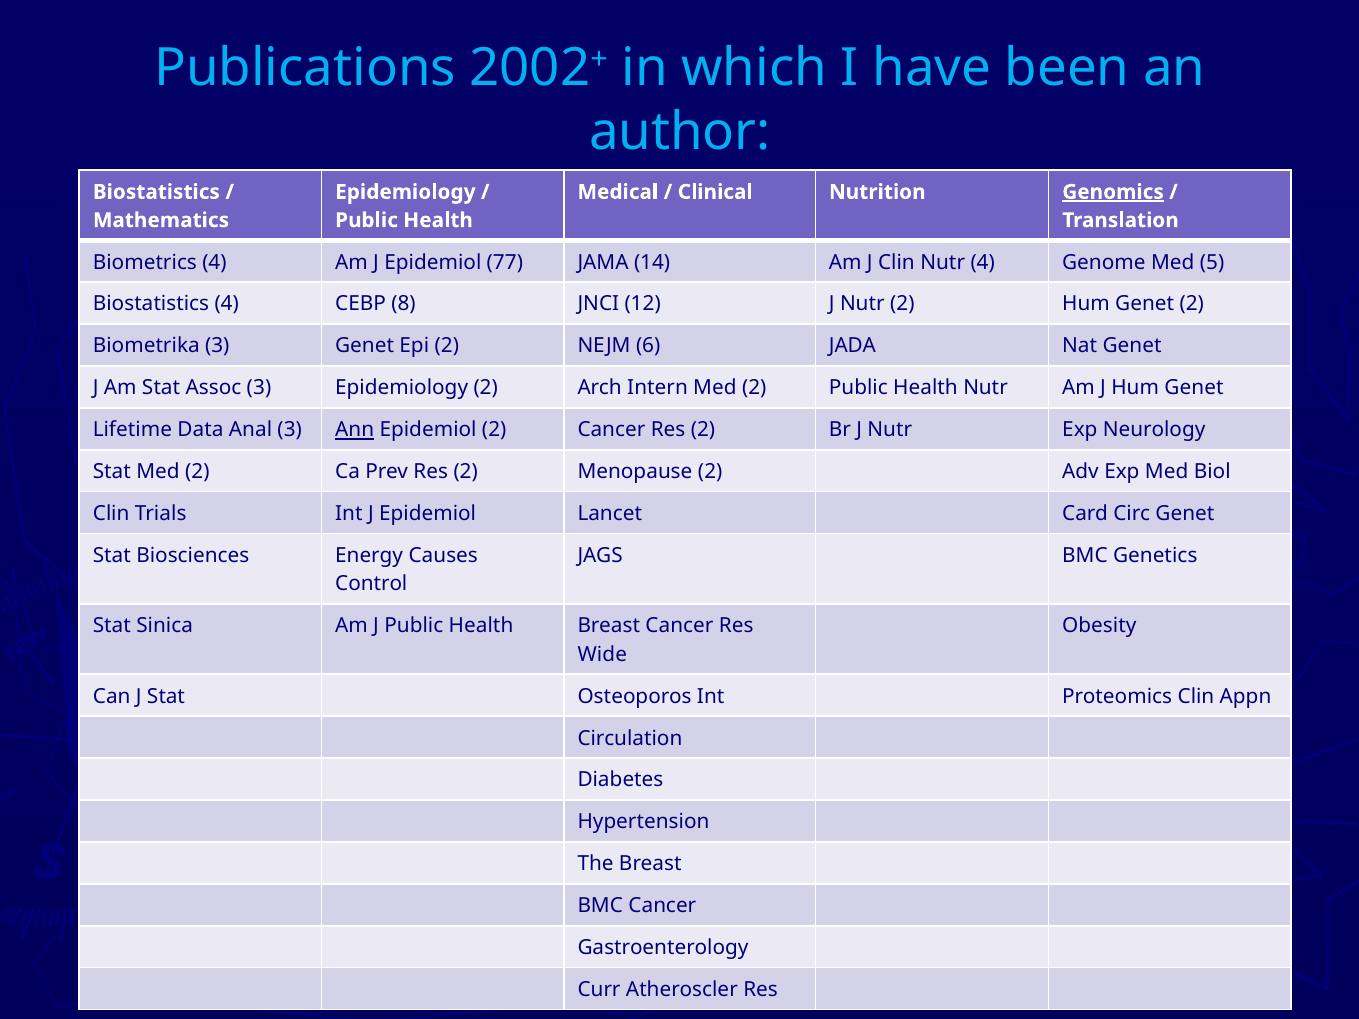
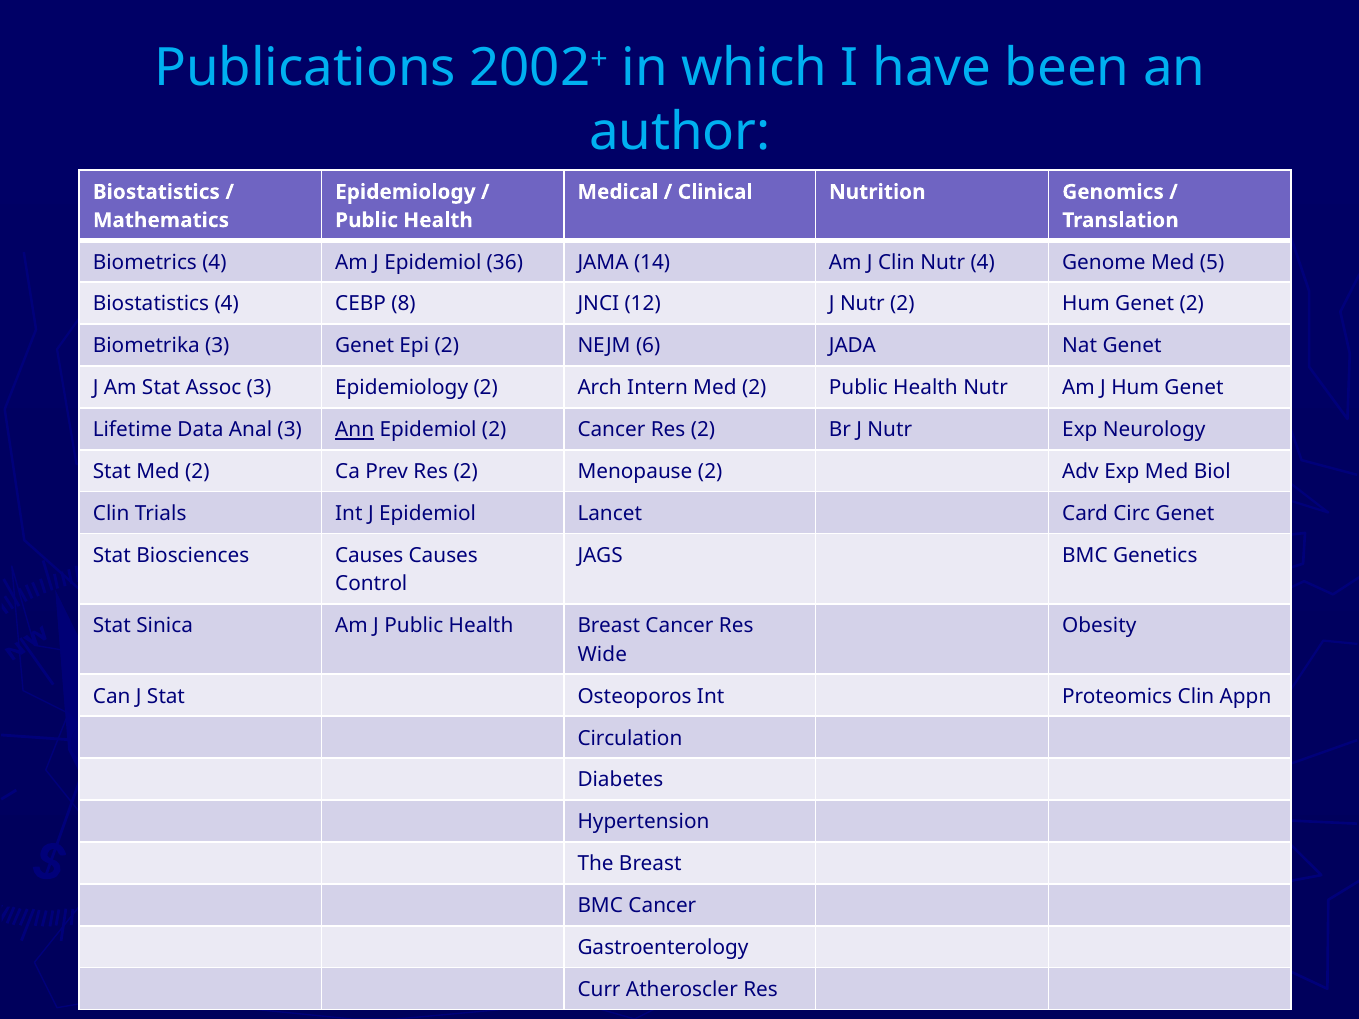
Genomics underline: present -> none (1113, 192)
77: 77 -> 36 (505, 262)
Biosciences Energy: Energy -> Causes (369, 556)
